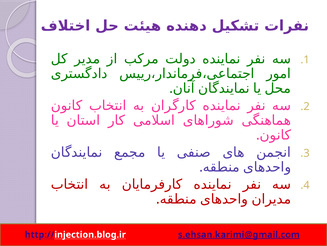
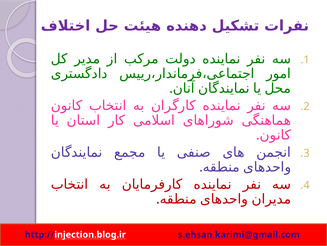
s.ehsan.karimi@gmail.com underline: present -> none (239, 234)
